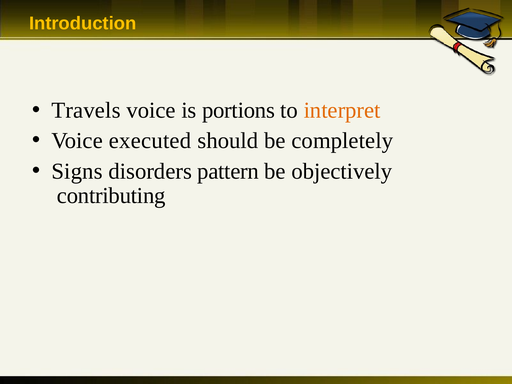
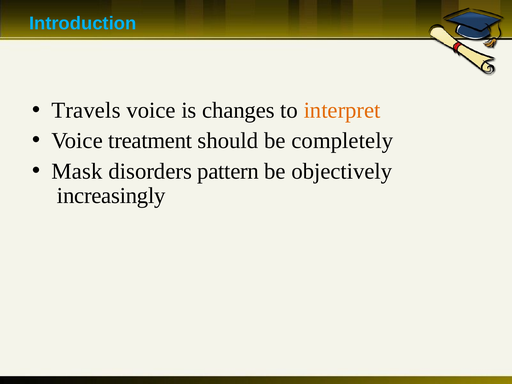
Introduction colour: yellow -> light blue (83, 23)
portions: portions -> changes (238, 110)
executed: executed -> treatment (150, 141)
Signs: Signs -> Mask (77, 171)
contributing: contributing -> increasingly (111, 196)
